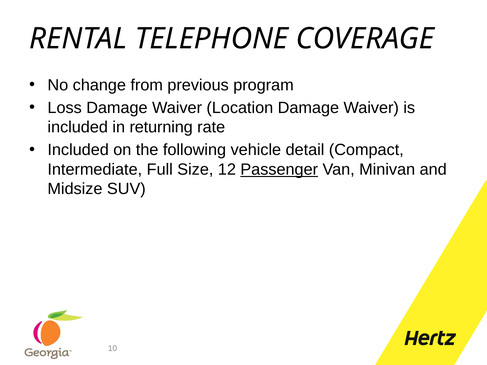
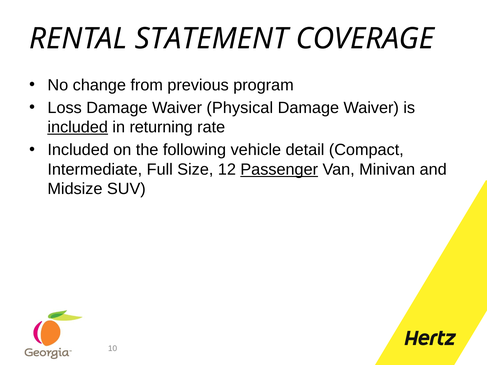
TELEPHONE: TELEPHONE -> STATEMENT (211, 39)
Location: Location -> Physical (240, 108)
included underline: none -> present (78, 127)
